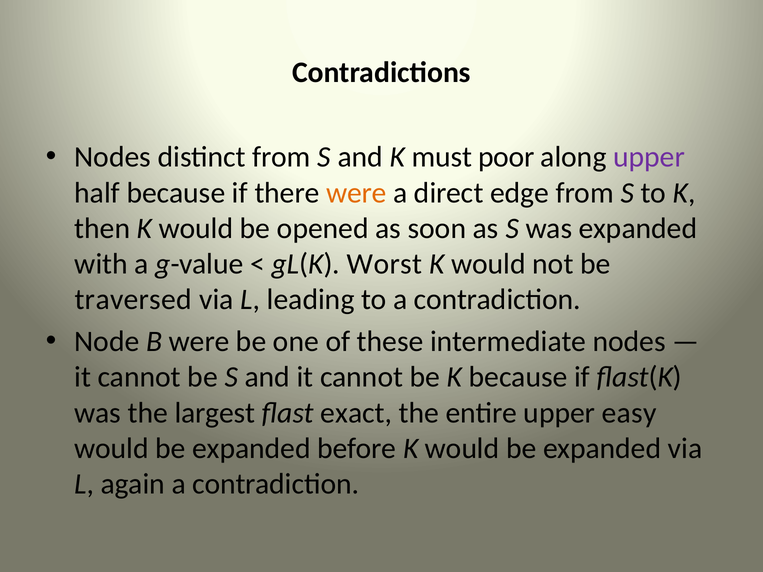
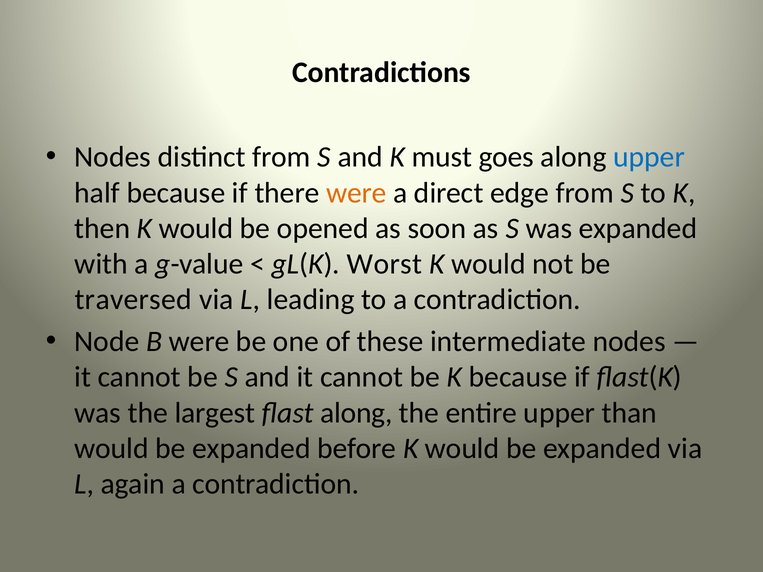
poor: poor -> goes (506, 157)
upper colour: purple -> blue (649, 157)
flast exact: exact -> along (356, 413)
easy: easy -> than (629, 413)
